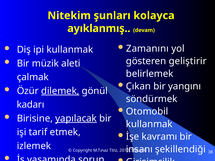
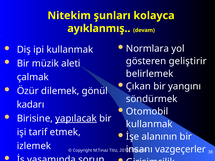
Zamanını: Zamanını -> Normlara (147, 49)
dilemek underline: present -> none (60, 91)
kavramı: kavramı -> alanının (159, 137)
şekillendiği: şekillendiği -> vazgeçerler (180, 150)
